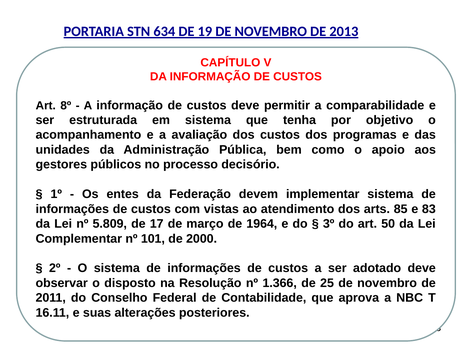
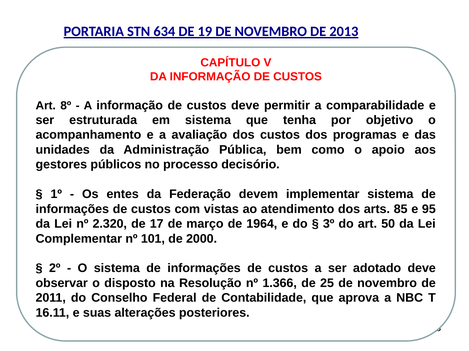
83: 83 -> 95 (429, 209)
5.809: 5.809 -> 2.320 (110, 224)
